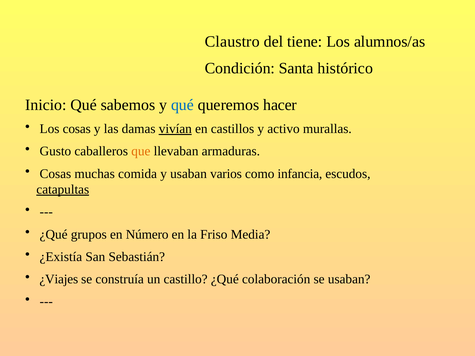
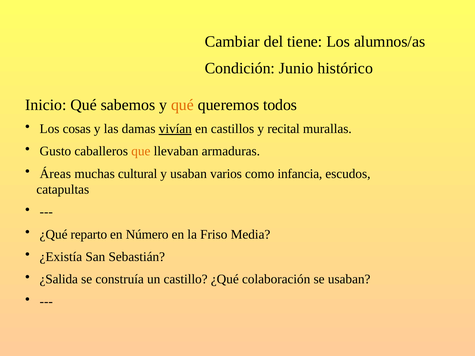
Claustro: Claustro -> Cambiar (232, 41)
Santa: Santa -> Junio (296, 68)
qué colour: blue -> orange (182, 105)
hacer: hacer -> todos (280, 105)
activo: activo -> recital (284, 129)
Cosas: Cosas -> Áreas (55, 174)
comida: comida -> cultural (138, 174)
catapultas underline: present -> none (63, 190)
grupos: grupos -> reparto (89, 235)
¿Viajes: ¿Viajes -> ¿Salida (59, 279)
